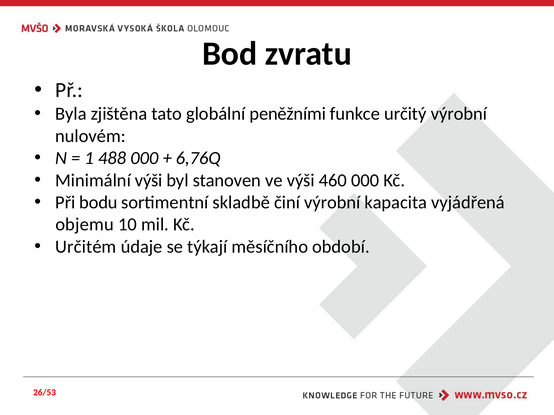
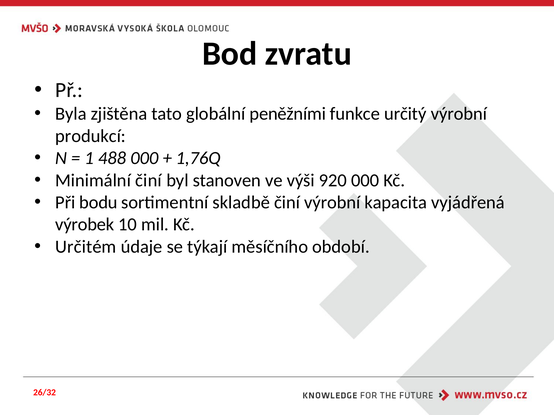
nulovém: nulovém -> produkcí (91, 136)
6,76Q: 6,76Q -> 1,76Q (198, 158)
Minimální výši: výši -> činí (149, 181)
460: 460 -> 920 (333, 181)
objemu: objemu -> výrobek (85, 225)
26/53: 26/53 -> 26/32 (45, 393)
